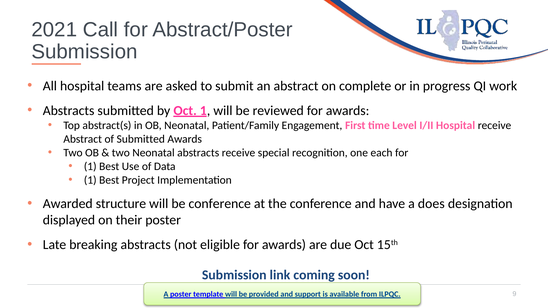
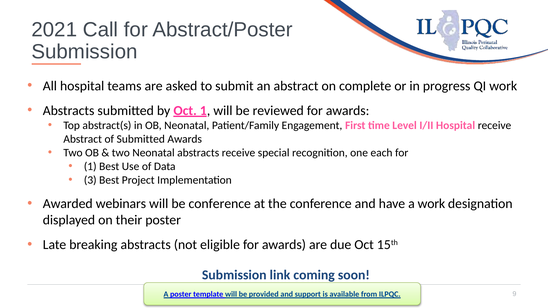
1: 1 -> 3 (90, 180)
structure: structure -> webinars (121, 204)
a does: does -> work (431, 204)
